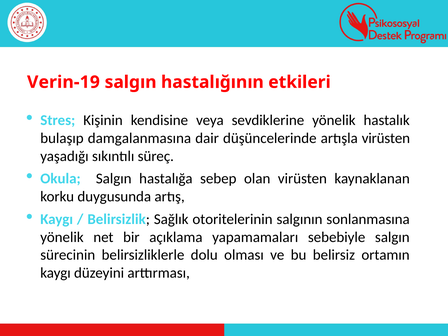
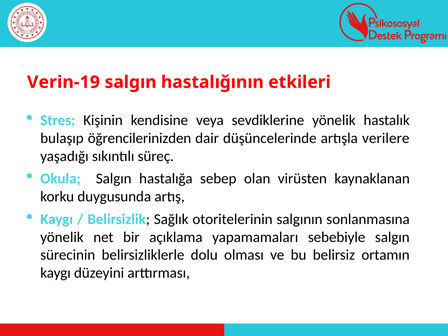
damgalanmasına: damgalanmasına -> öğrencilerinizden (140, 138)
artışla virüsten: virüsten -> verilere (386, 138)
